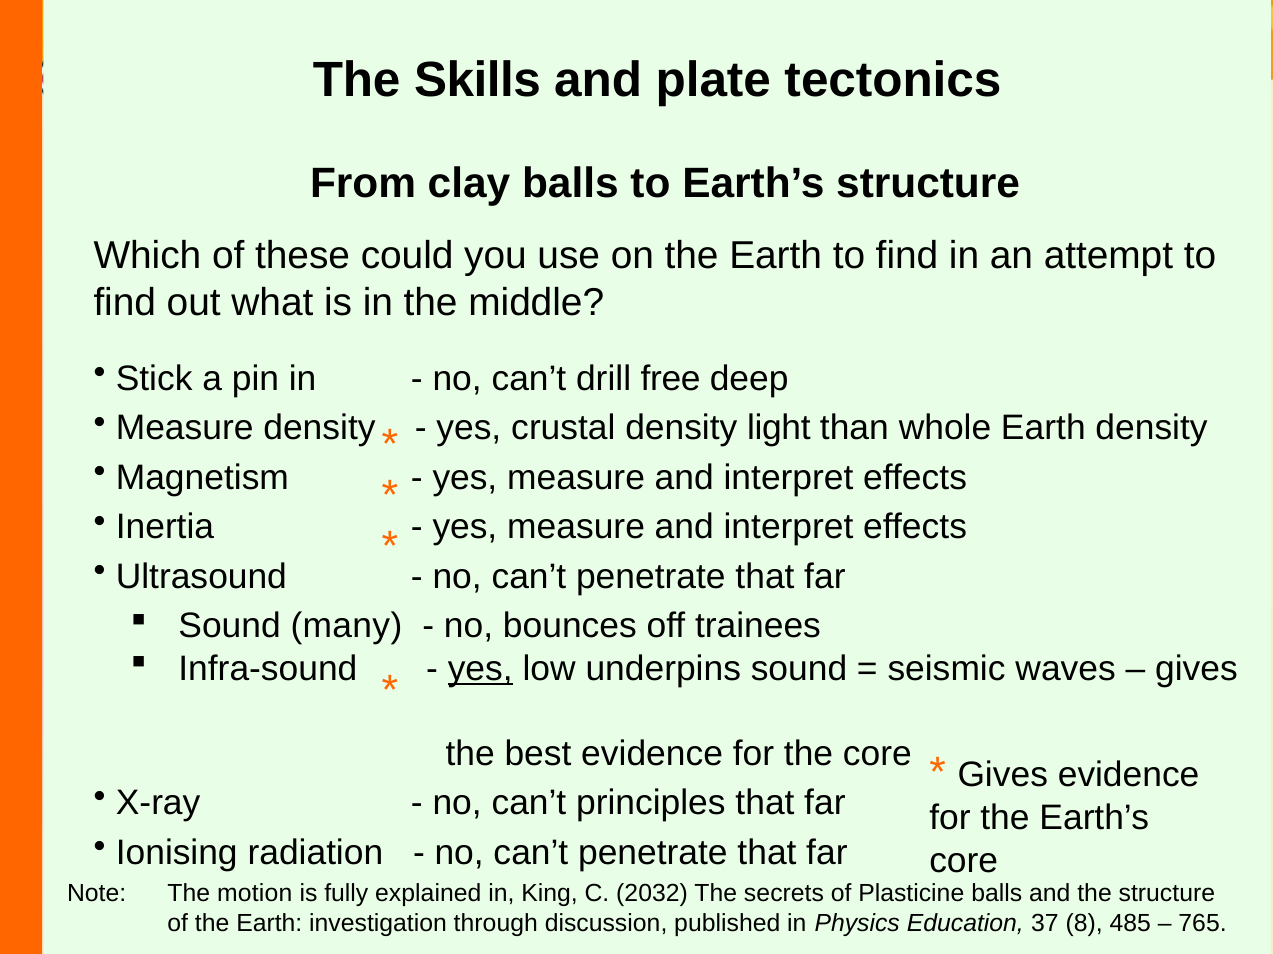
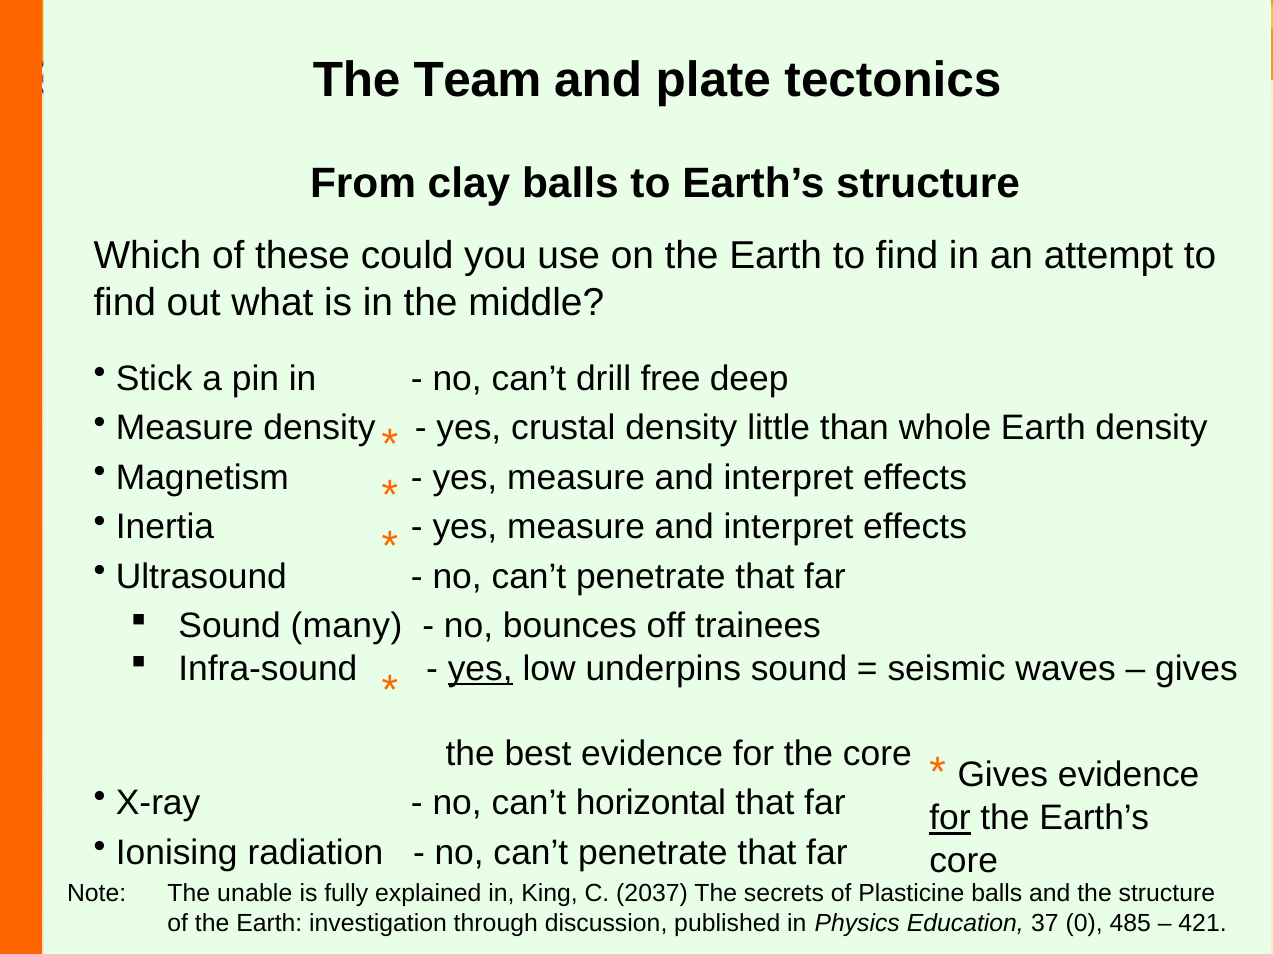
Skills: Skills -> Team (478, 80)
light: light -> little (779, 429)
principles: principles -> horizontal (651, 804)
for underline: none -> present (950, 819)
motion: motion -> unable (255, 894)
2032: 2032 -> 2037 (652, 894)
8: 8 -> 0 (1084, 924)
765: 765 -> 421 (1203, 924)
